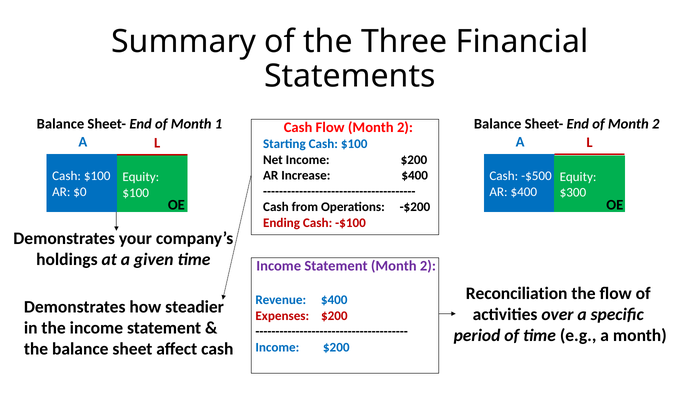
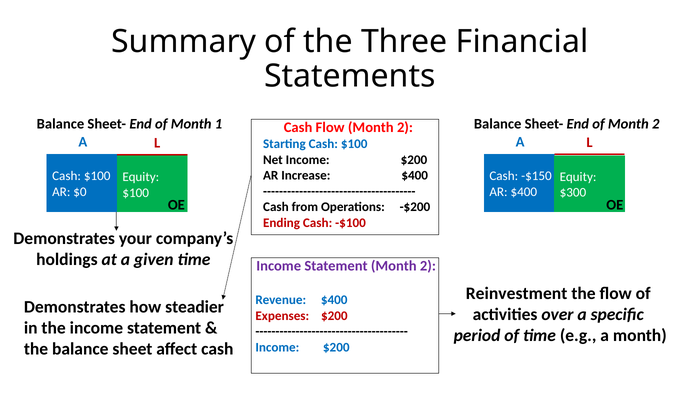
-$500: -$500 -> -$150 (536, 176)
Reconciliation: Reconciliation -> Reinvestment (517, 293)
